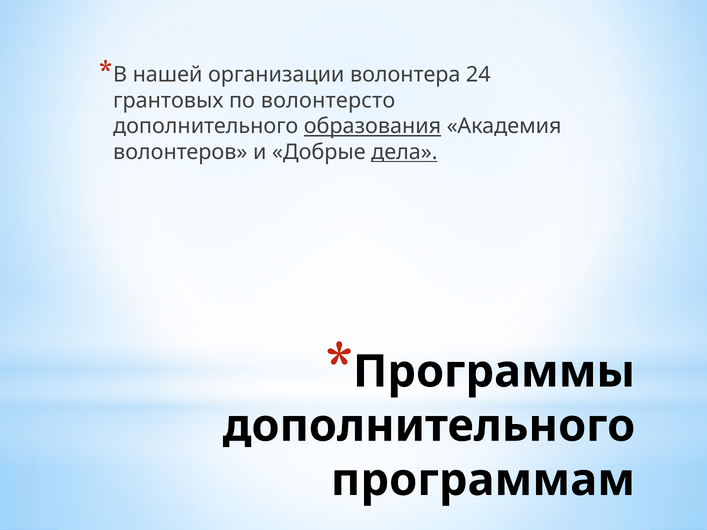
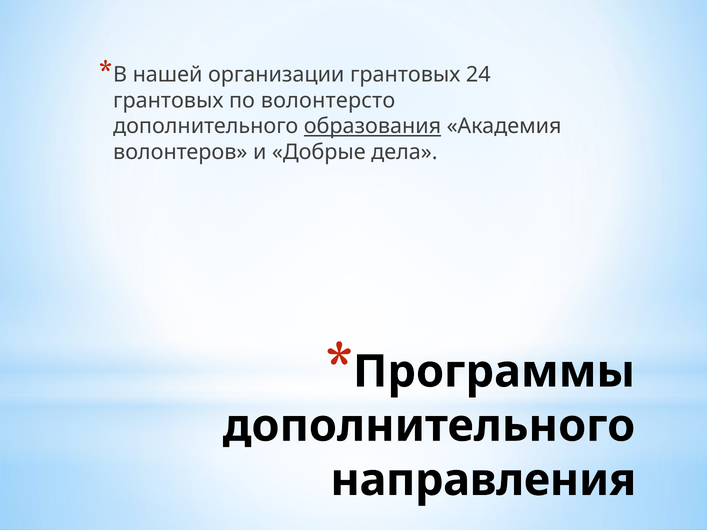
организации волонтера: волонтера -> грантовых (405, 75)
дела underline: present -> none (404, 152)
программам: программам -> направления (483, 480)
